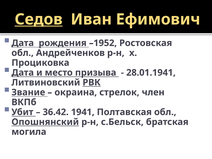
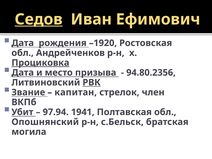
–1952: –1952 -> –1920 (103, 43)
Проциковка underline: none -> present (40, 63)
28.01.1941: 28.01.1941 -> 94.80.2356 (151, 73)
окраина: окраина -> капитан (76, 92)
36.42: 36.42 -> 97.94 (56, 112)
Опошнянский underline: present -> none (45, 122)
